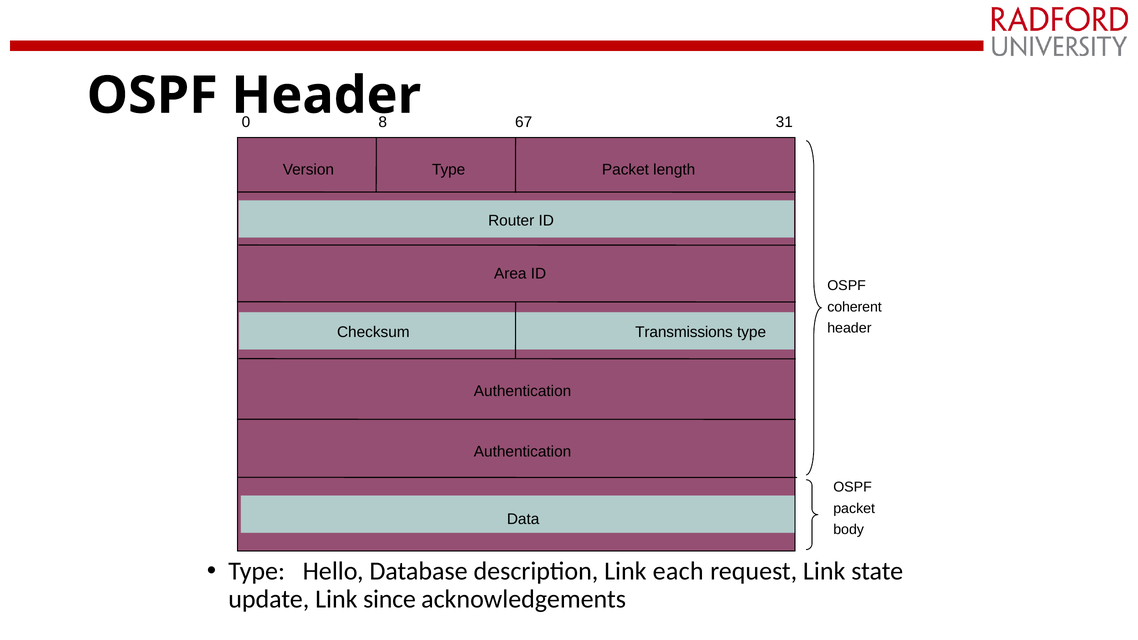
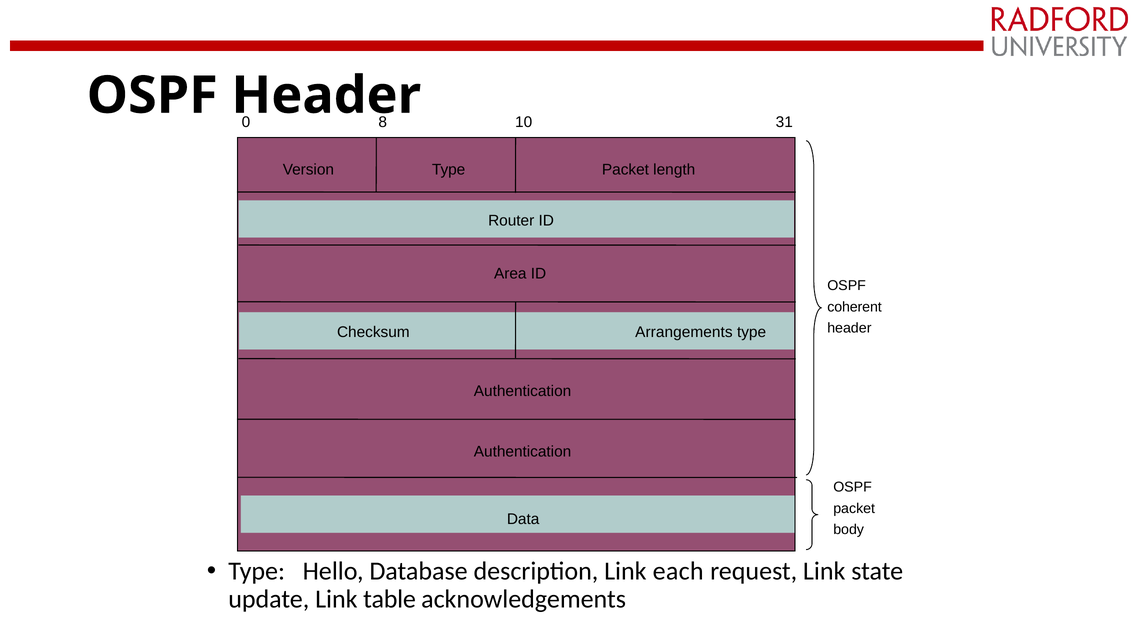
67: 67 -> 10 (524, 122)
Transmissions: Transmissions -> Arrangements (684, 332)
since: since -> table (390, 599)
